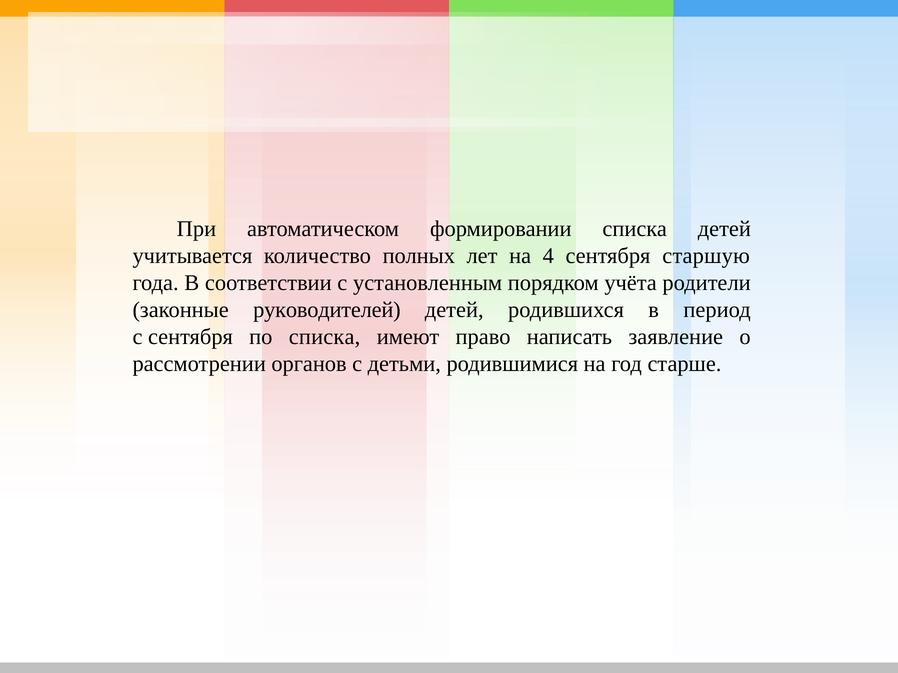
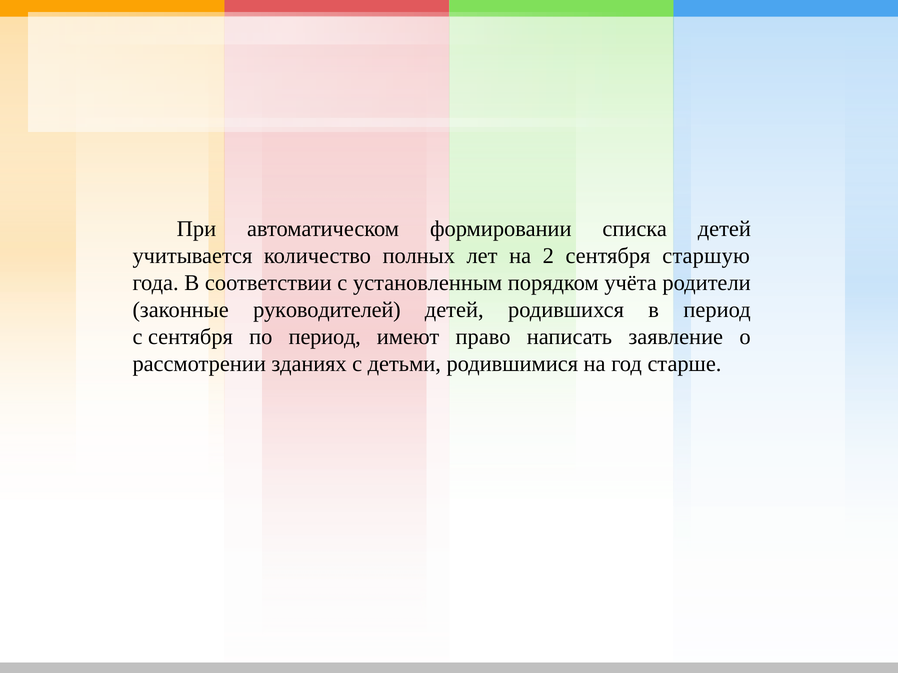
4: 4 -> 2 (548, 256)
по списка: списка -> период (325, 337)
органов: органов -> зданиях (309, 364)
